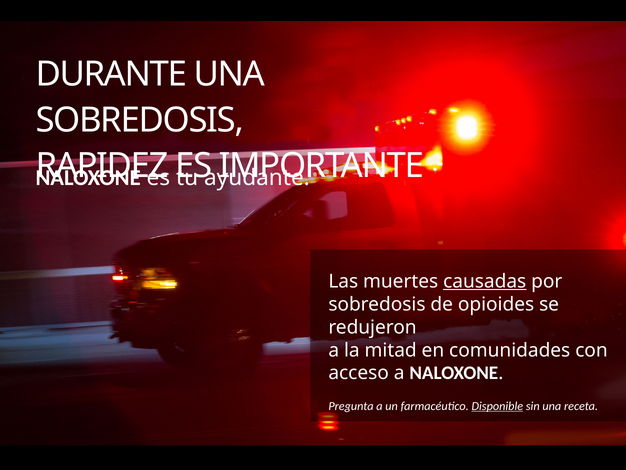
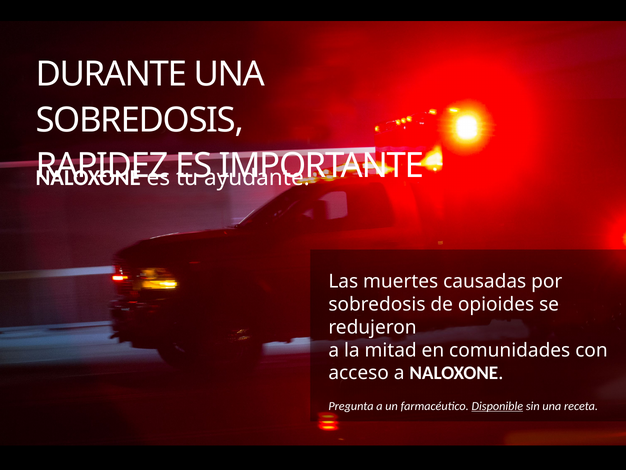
causadas underline: present -> none (485, 281)
